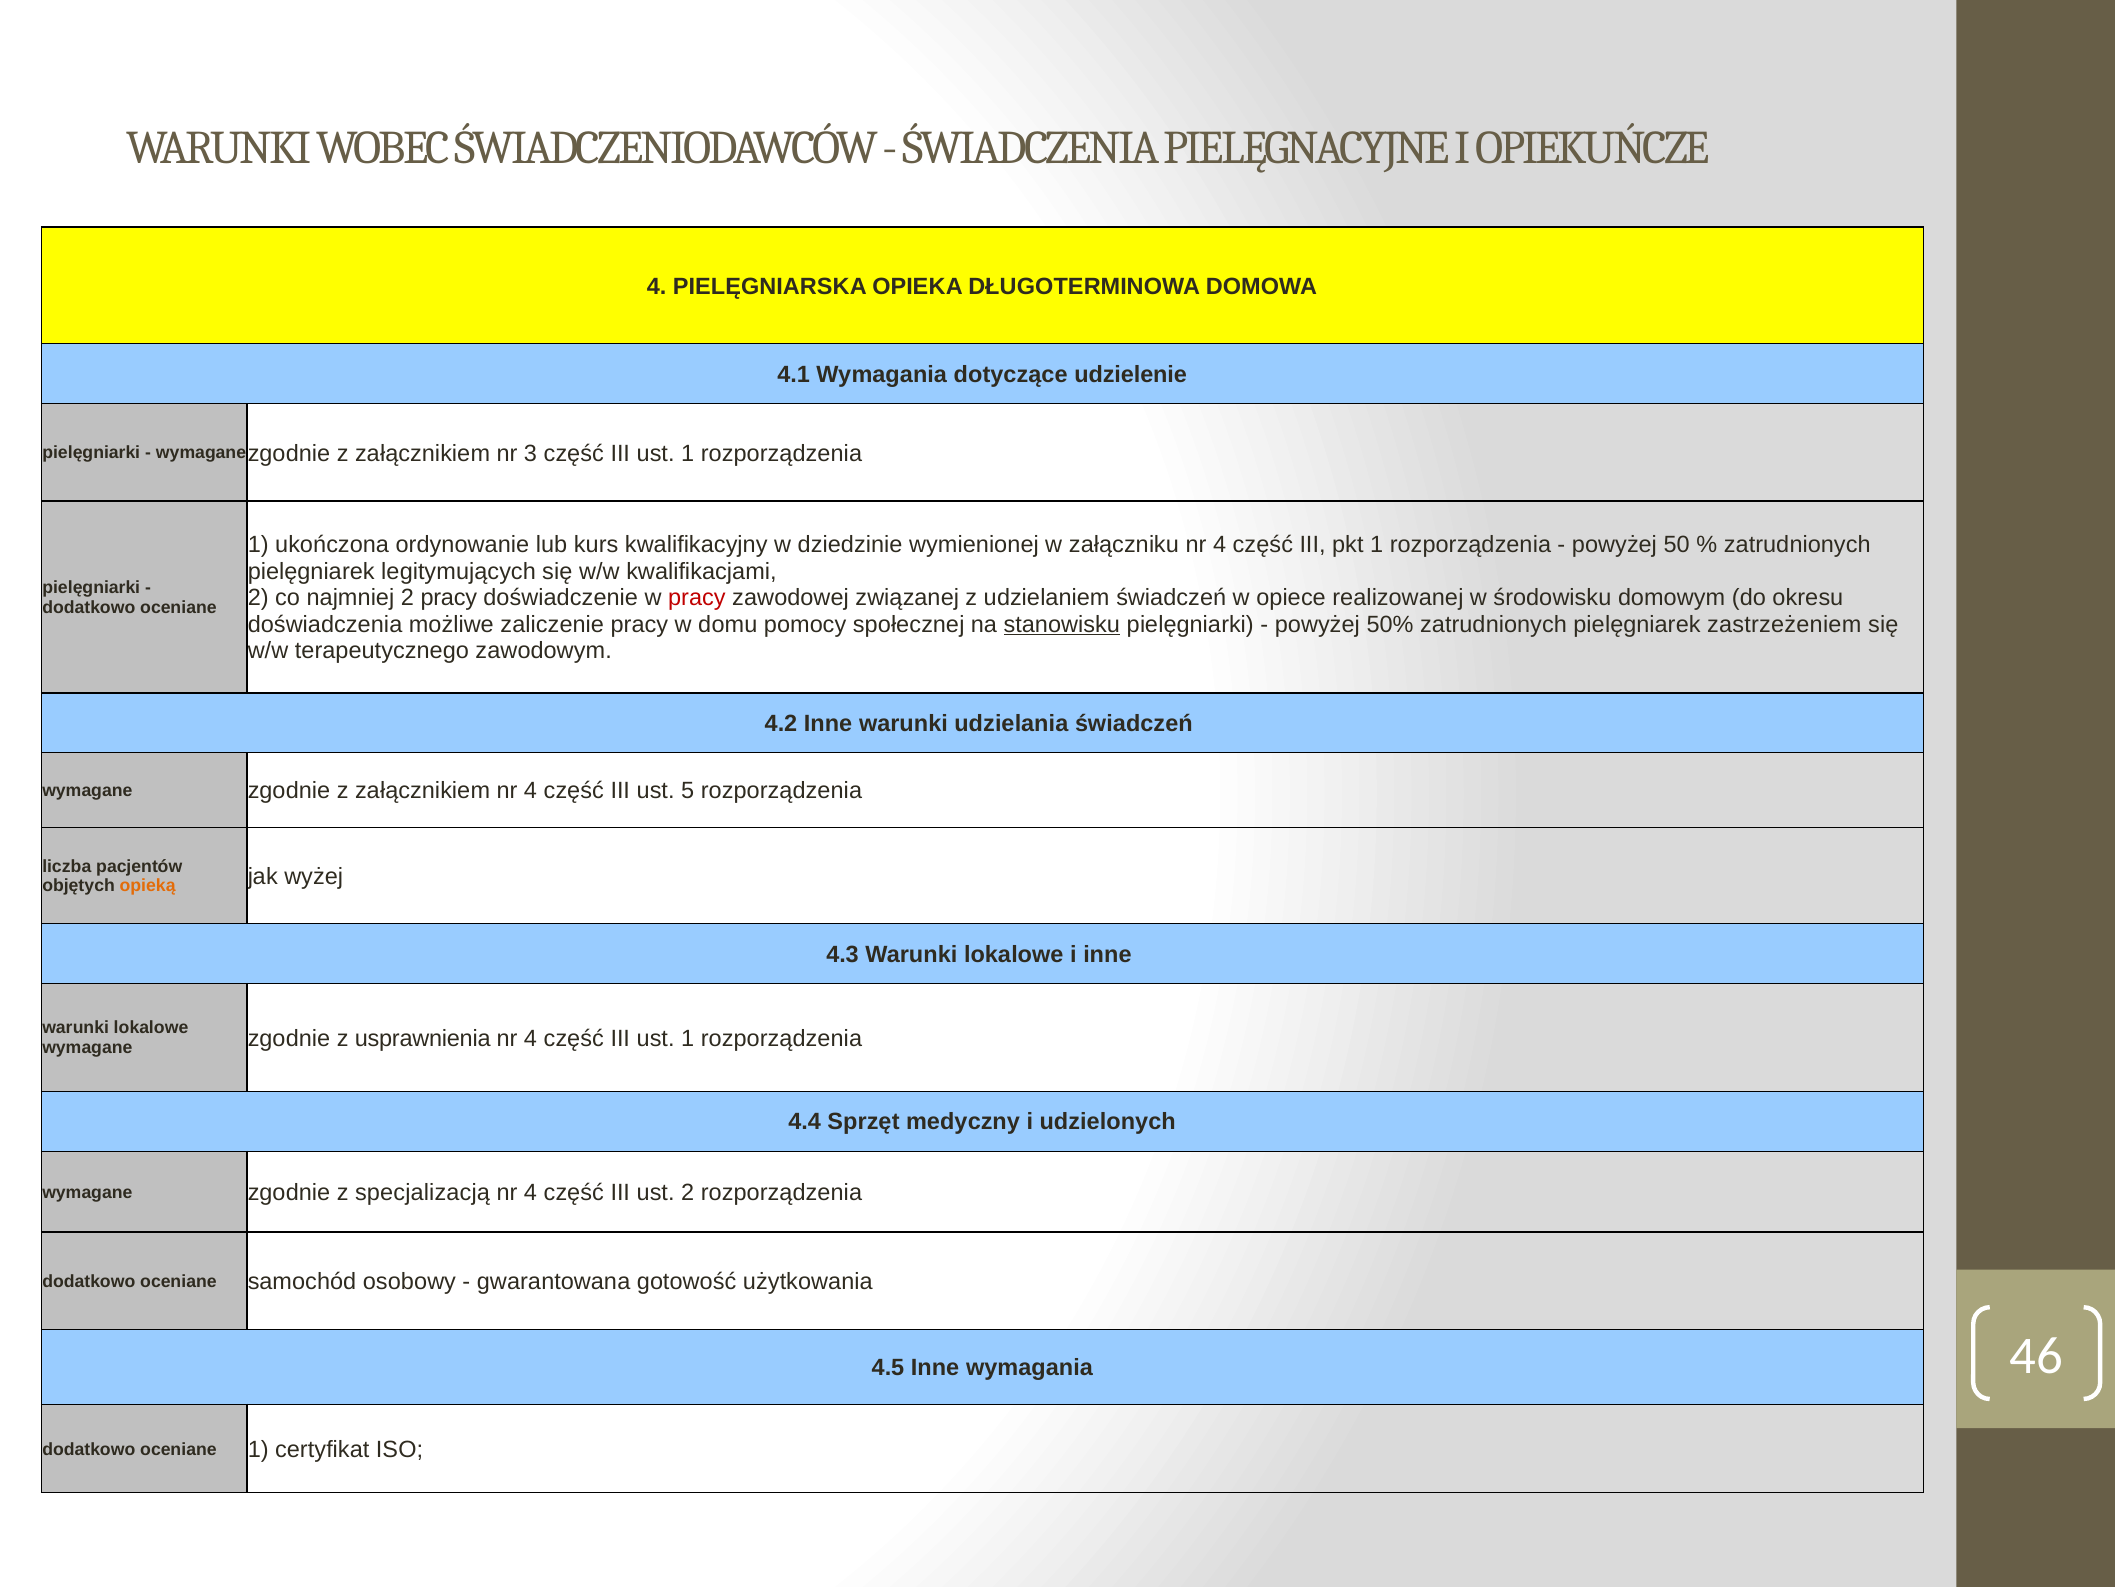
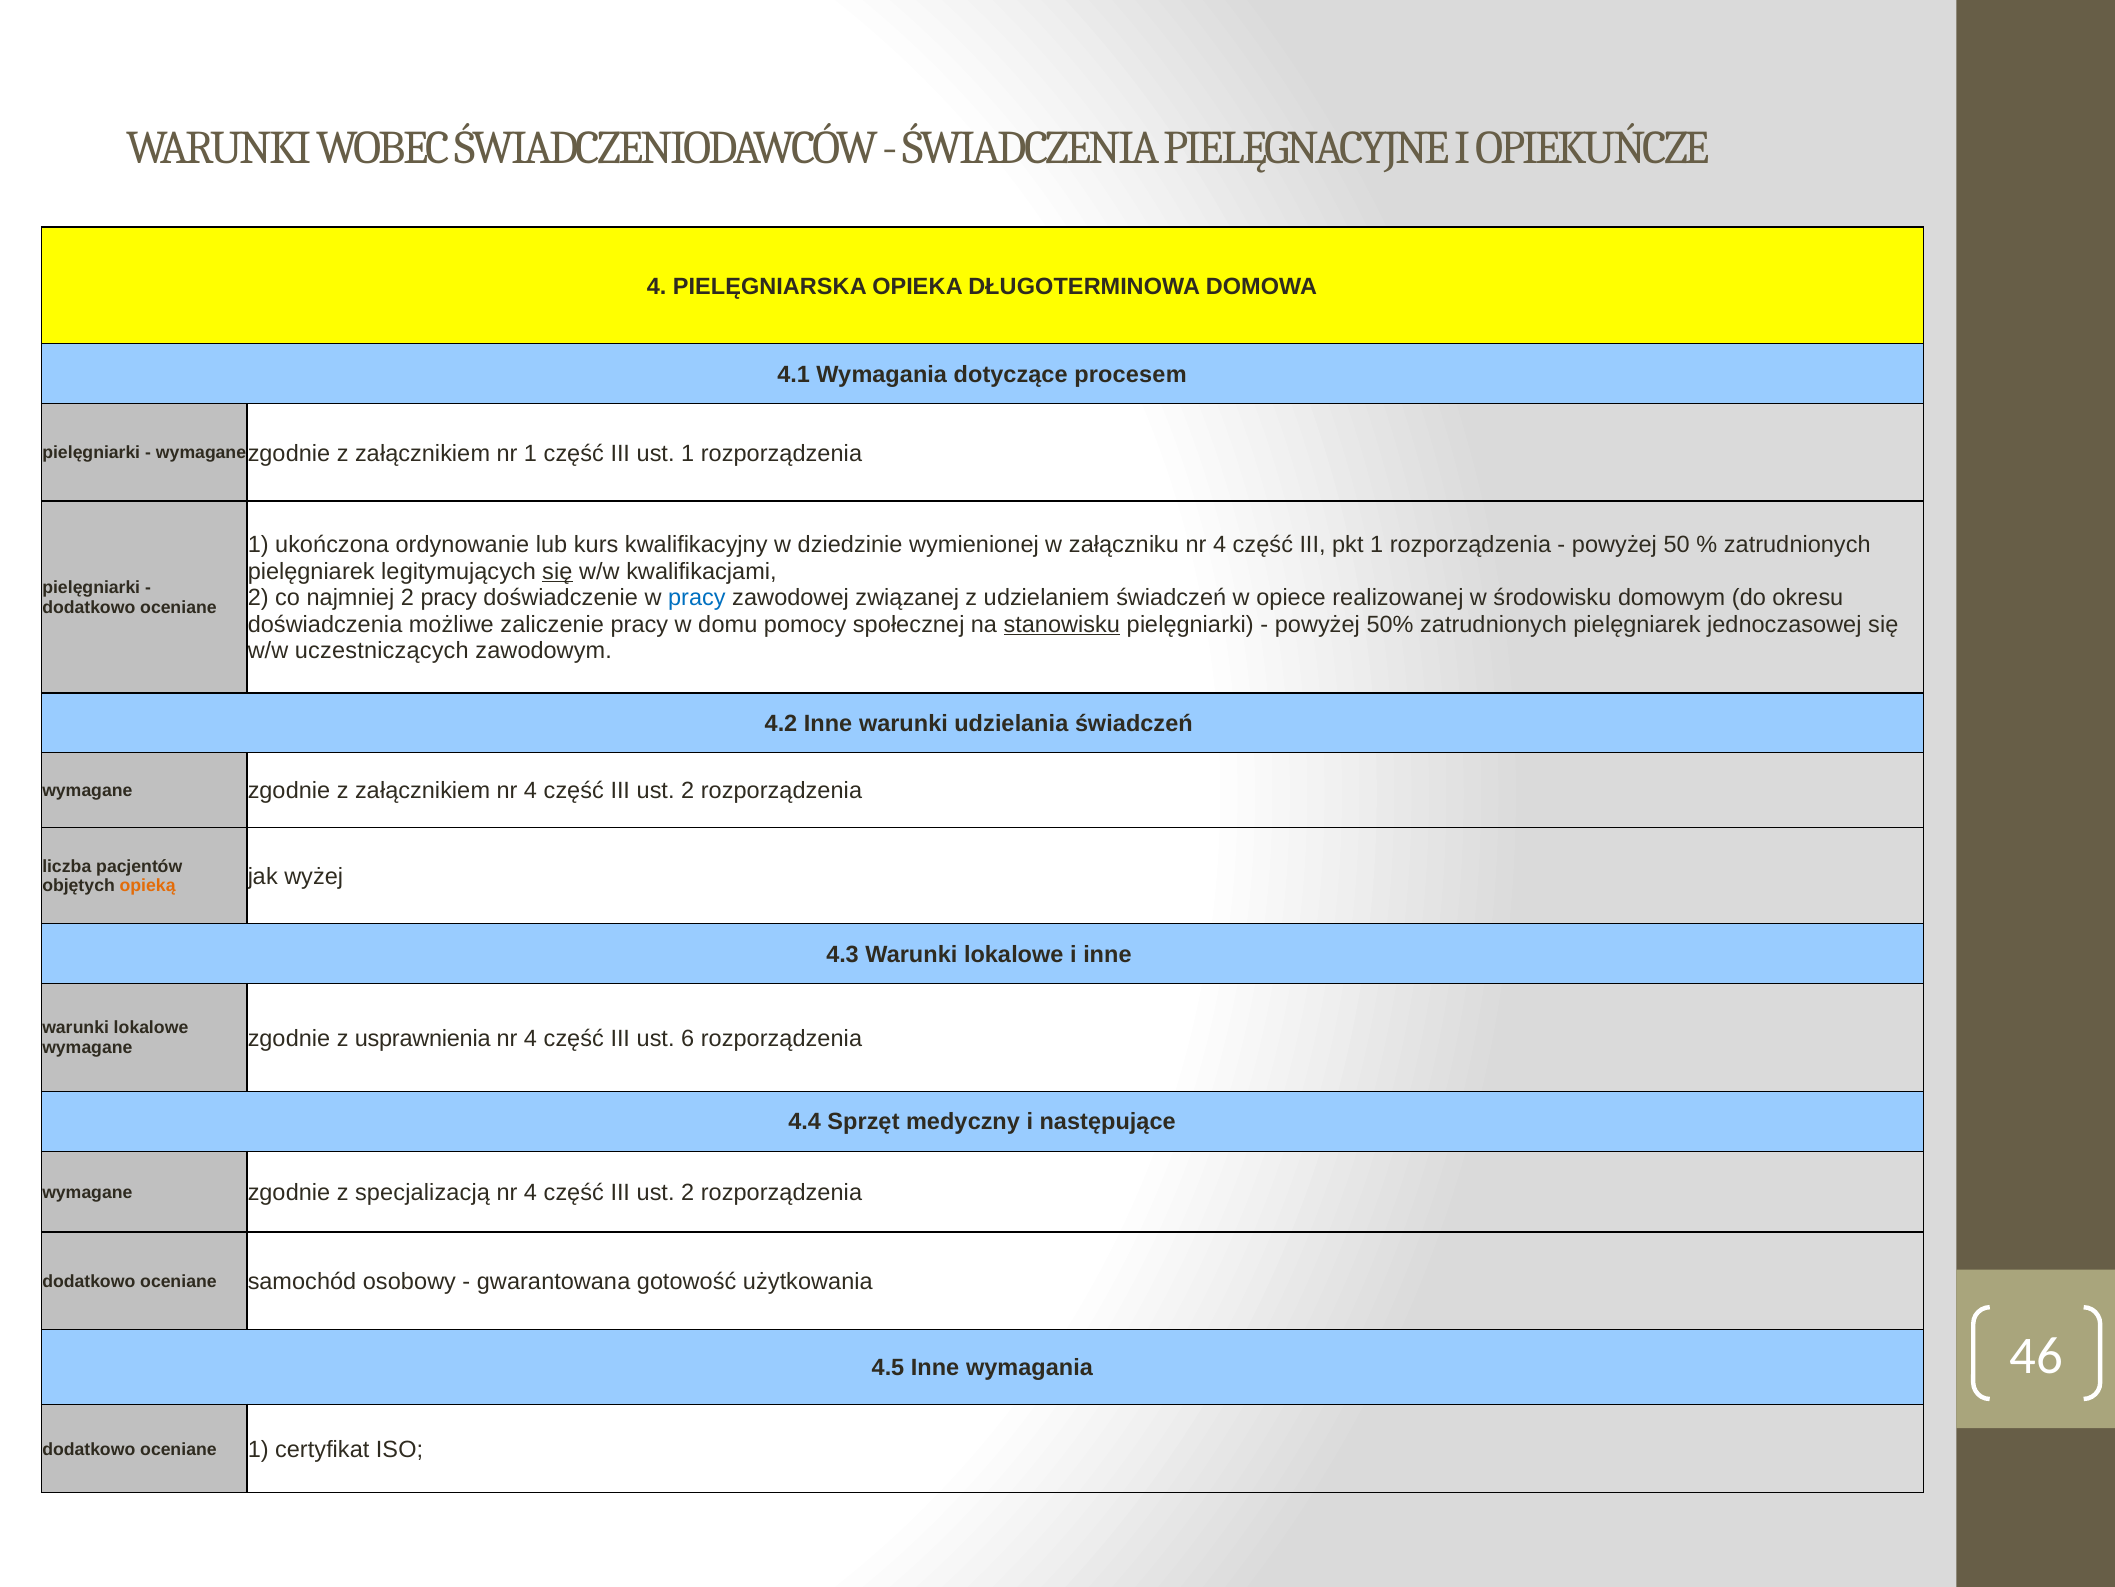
udzielenie: udzielenie -> procesem (1130, 375)
nr 3: 3 -> 1 (530, 453)
się underline: none -> present (557, 571)
pracy colour: red -> blue (697, 598)
zastrzeżeniem: zastrzeżeniem -> jednoczasowej (1784, 624)
terapeutycznego: terapeutycznego -> uczestniczących (382, 651)
5: 5 -> 2 (688, 791)
1: 1 -> 6 (688, 1038)
udzielonych: udzielonych -> następujące (1108, 1122)
